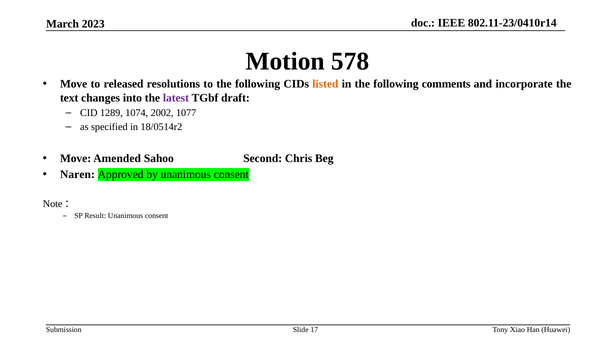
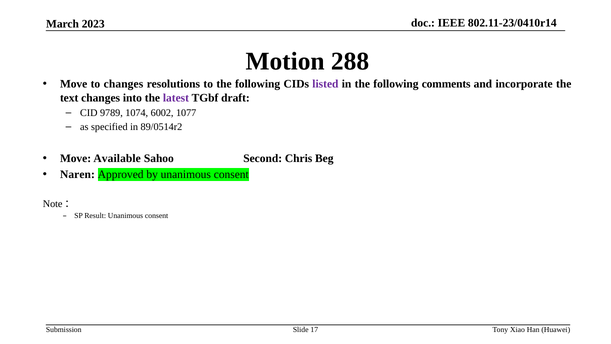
578: 578 -> 288 (350, 61)
to released: released -> changes (123, 84)
listed colour: orange -> purple (325, 84)
1289: 1289 -> 9789 (111, 113)
2002: 2002 -> 6002 (162, 113)
18/0514r2: 18/0514r2 -> 89/0514r2 (161, 127)
Amended: Amended -> Available (117, 158)
